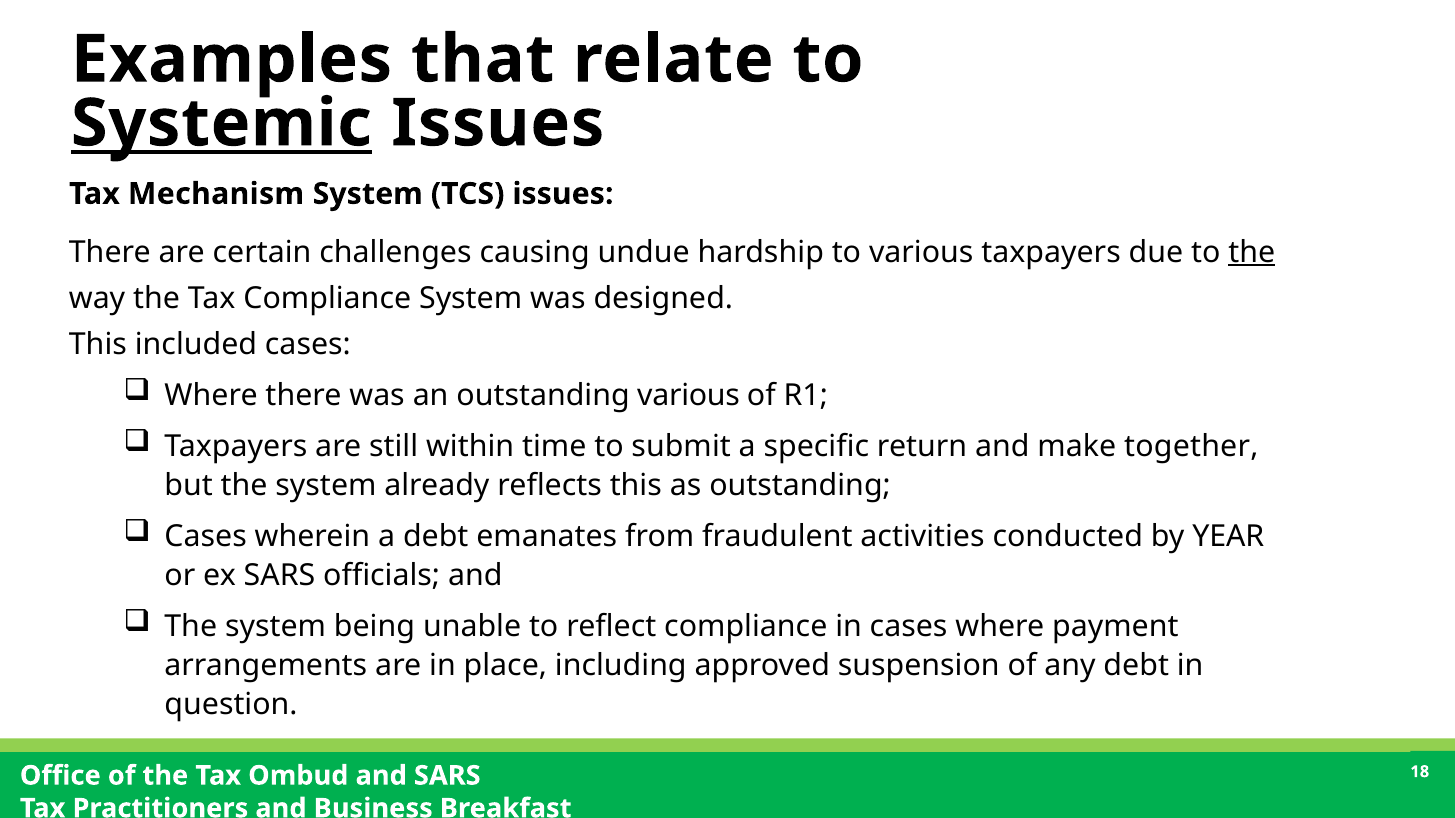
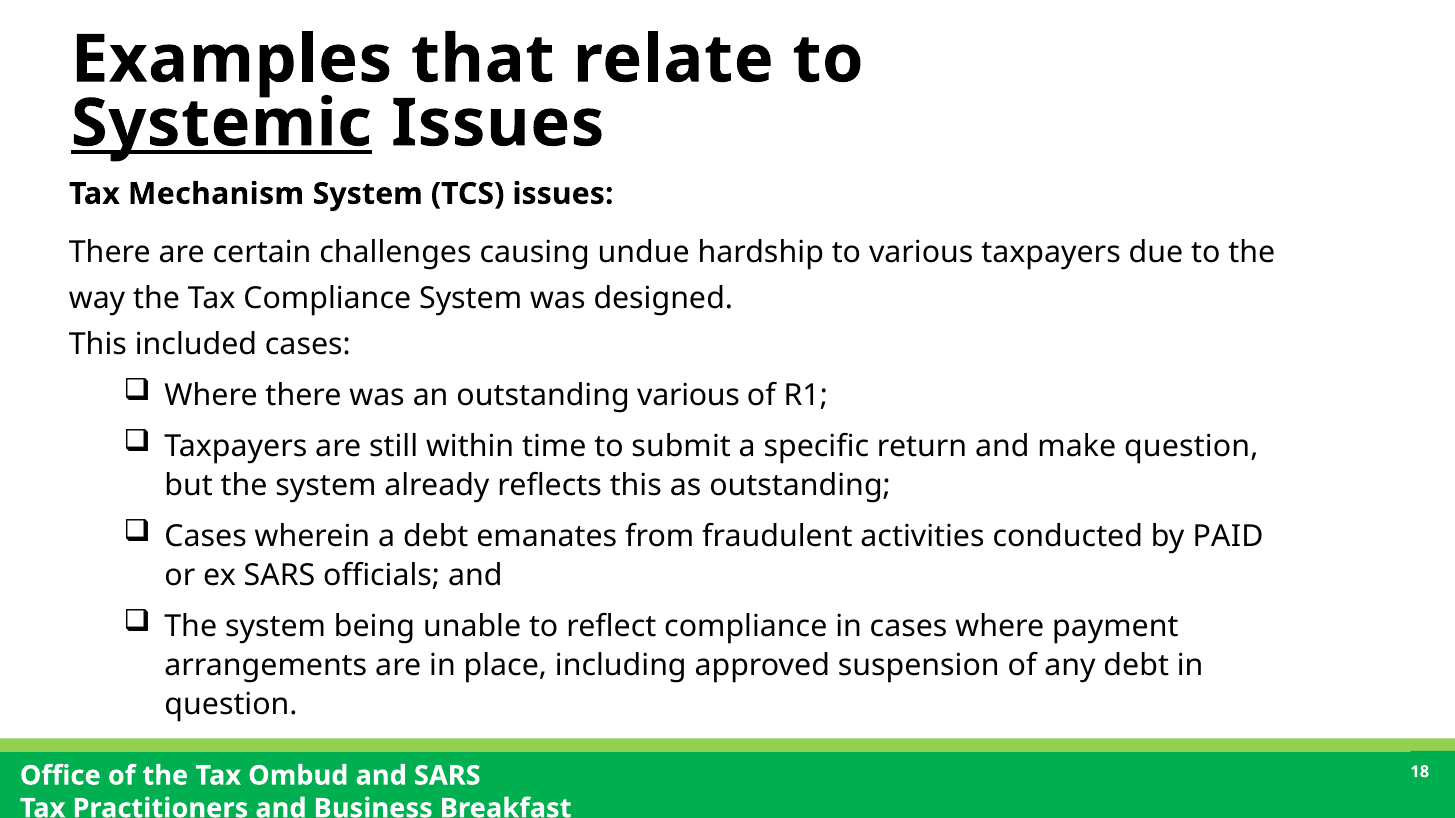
the underline: present -> none (1252, 252)
make together: together -> question (1191, 447)
YEAR: YEAR -> PAID (1228, 537)
